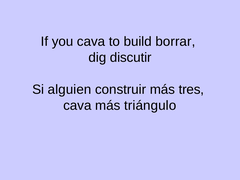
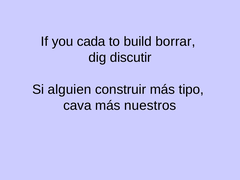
you cava: cava -> cada (91, 42)
tres: tres -> tipo (191, 90)
triángulo: triángulo -> nuestros (150, 106)
